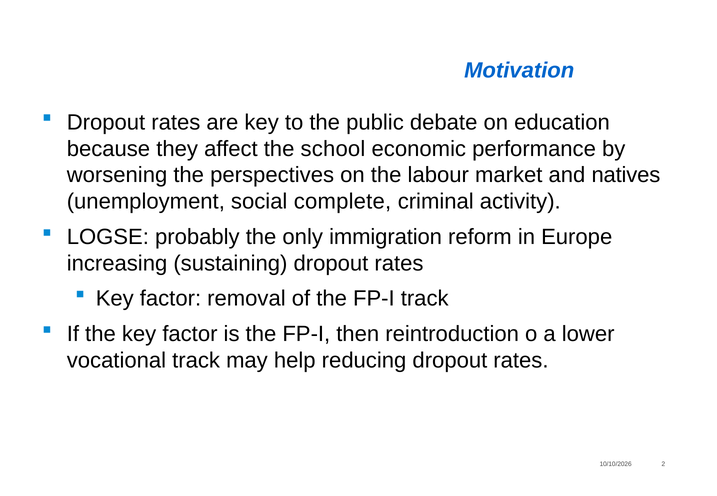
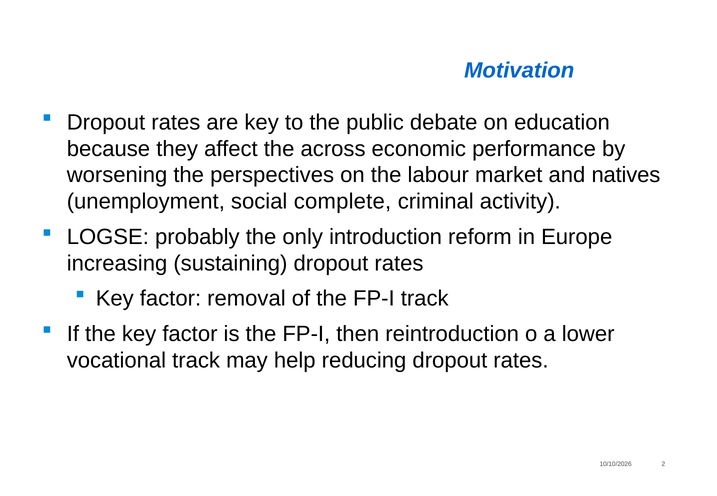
school: school -> across (333, 149)
immigration: immigration -> introduction (386, 237)
